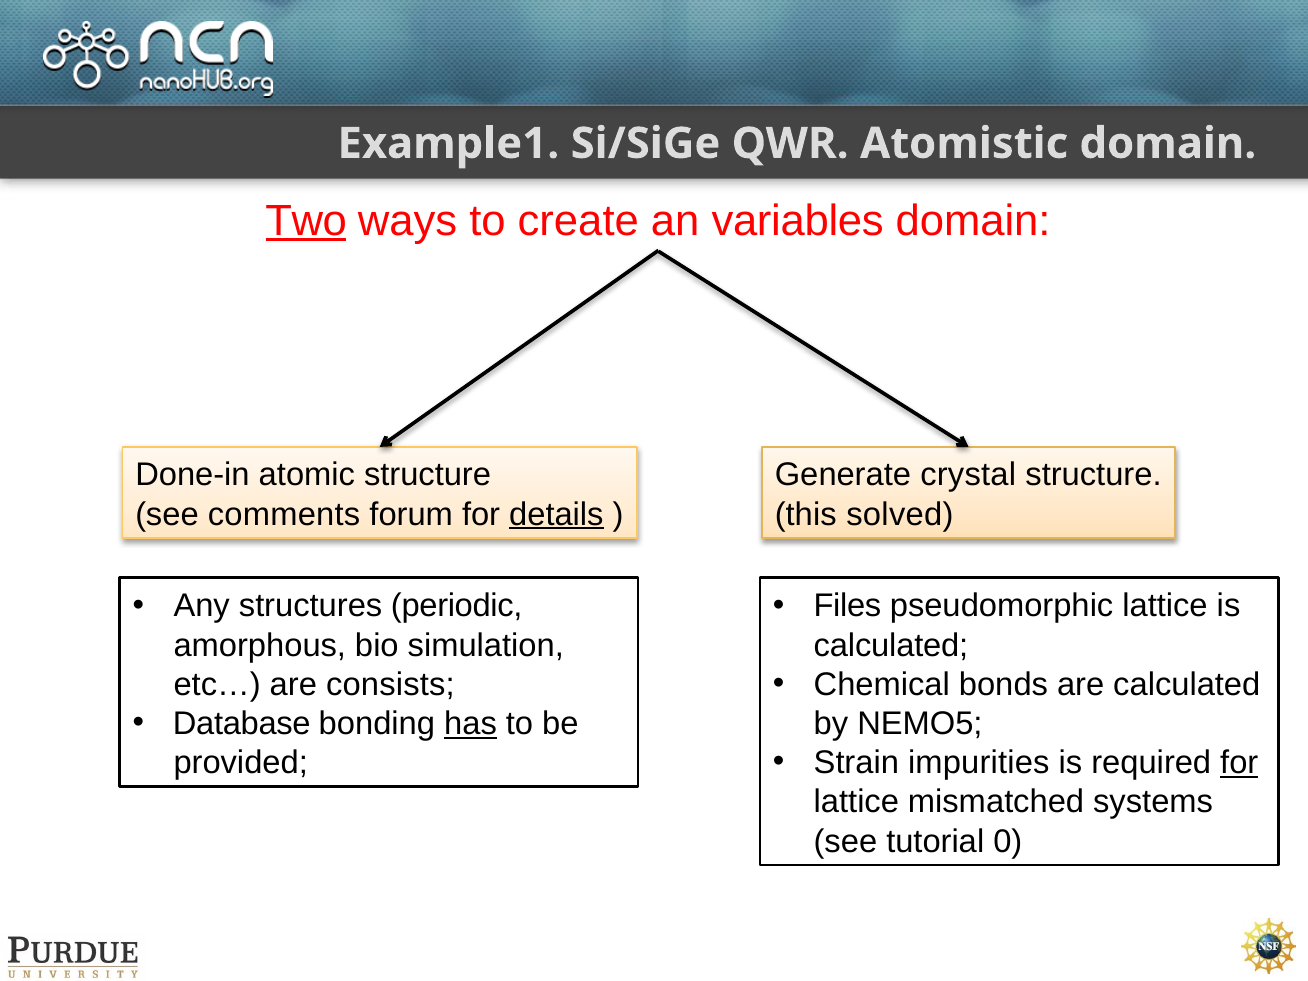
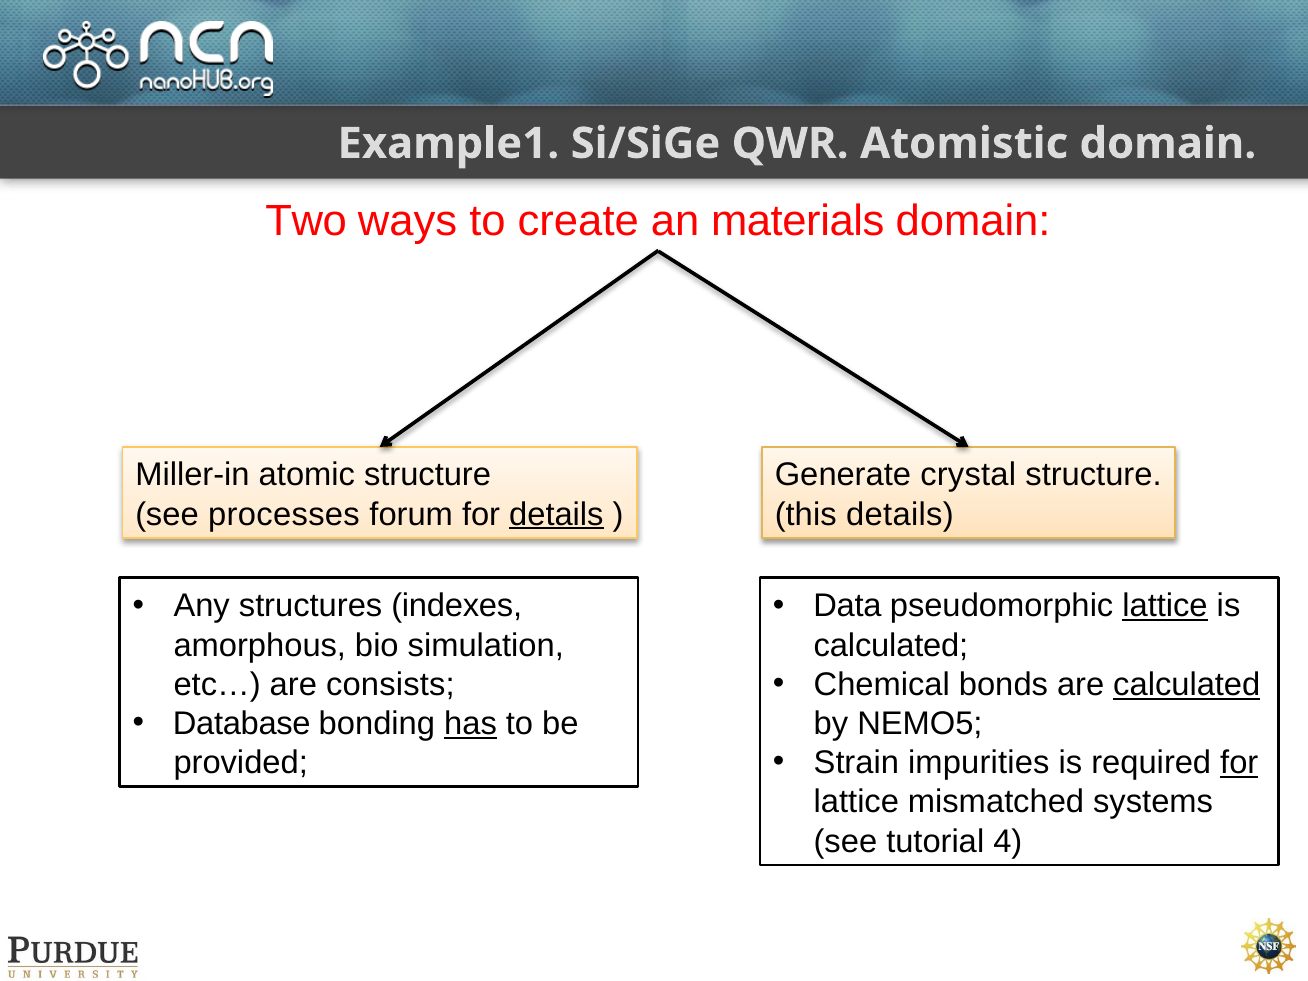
Two underline: present -> none (306, 221)
variables: variables -> materials (798, 221)
Done-in: Done-in -> Miller-in (192, 475)
comments: comments -> processes (284, 514)
this solved: solved -> details (900, 514)
periodic: periodic -> indexes (457, 606)
Files: Files -> Data (847, 606)
lattice underline: none -> present (1165, 606)
calculated underline: none -> present (1187, 684)
0: 0 -> 4 (1008, 841)
